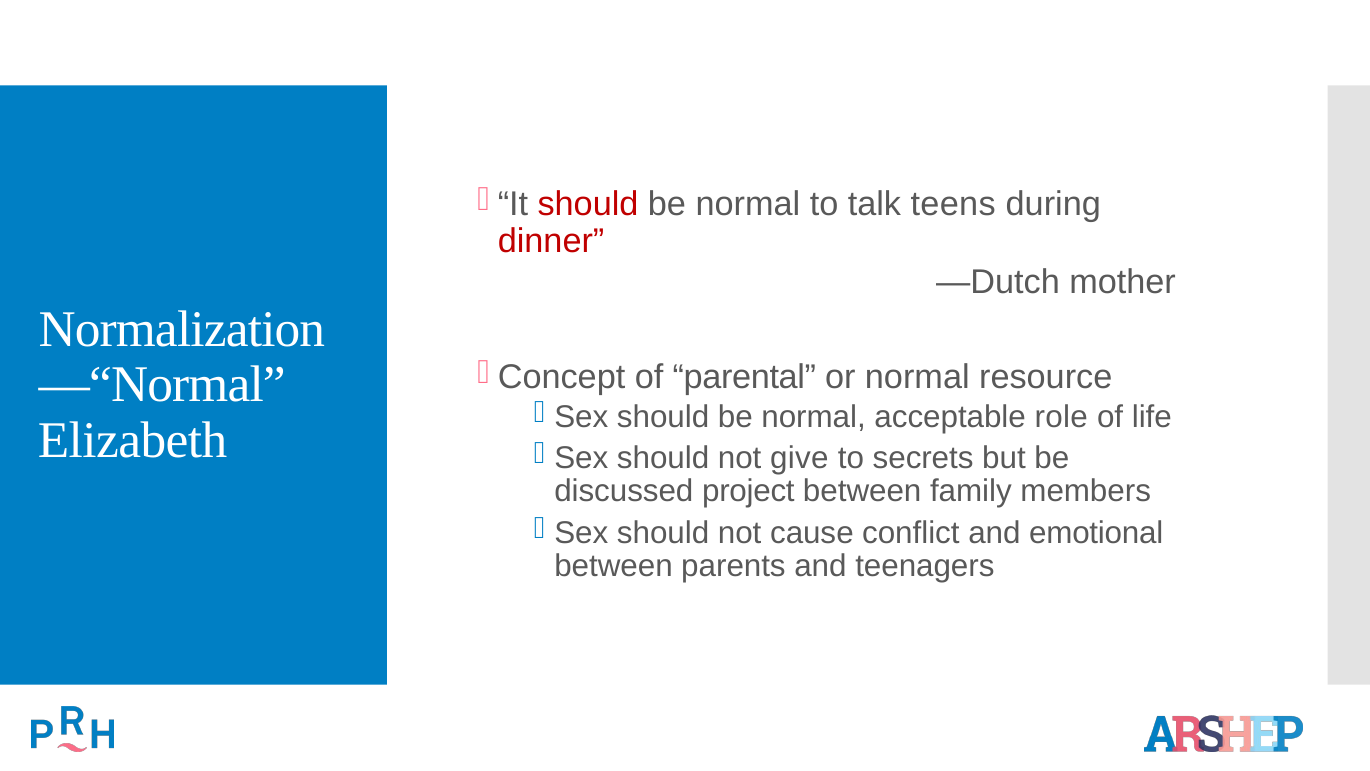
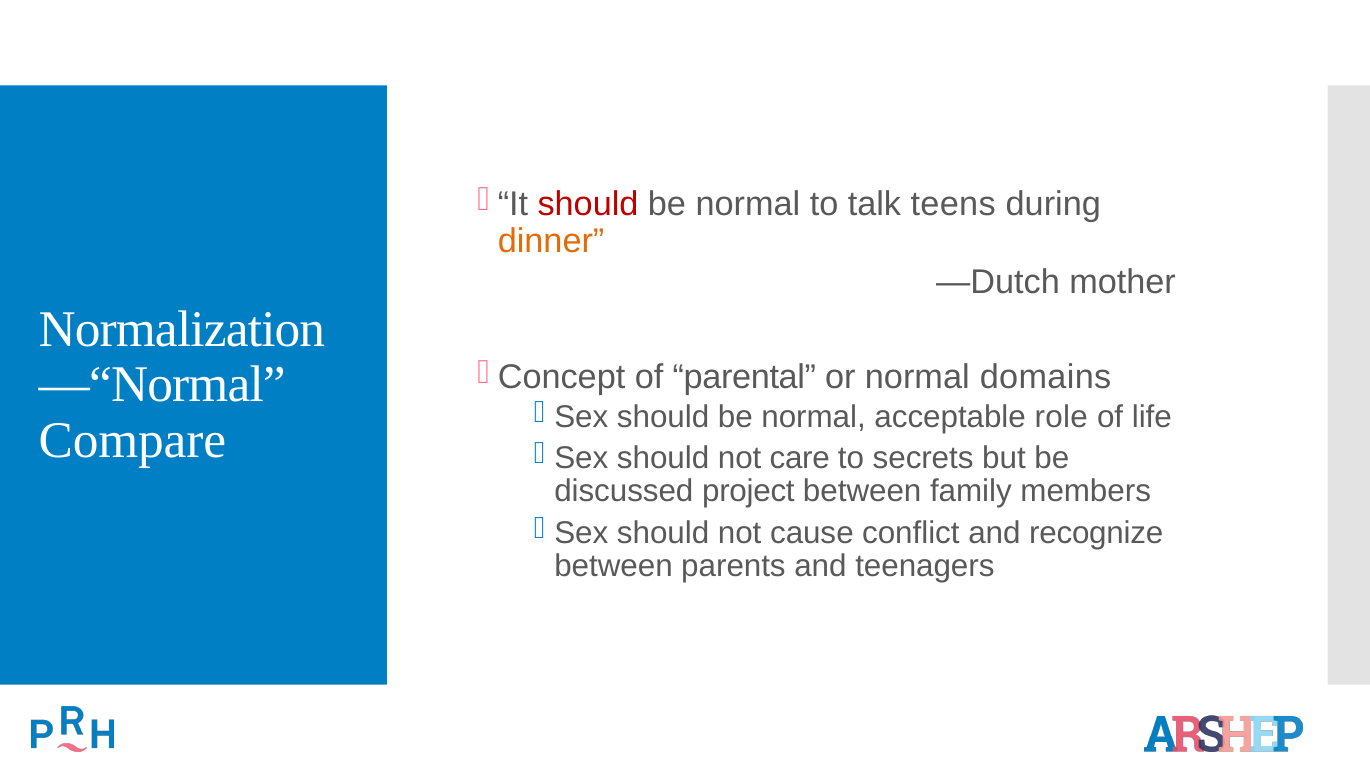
dinner colour: red -> orange (551, 241)
resource: resource -> domains (1046, 377)
Elizabeth: Elizabeth -> Compare (132, 440)
give: give -> care (800, 457)
emotional: emotional -> recognize (1096, 532)
